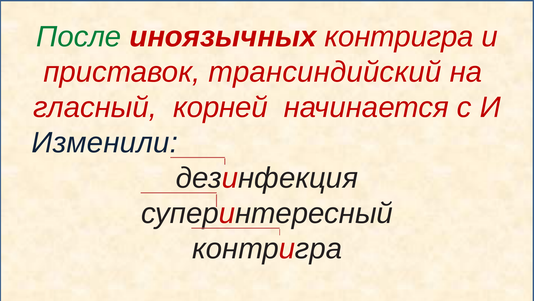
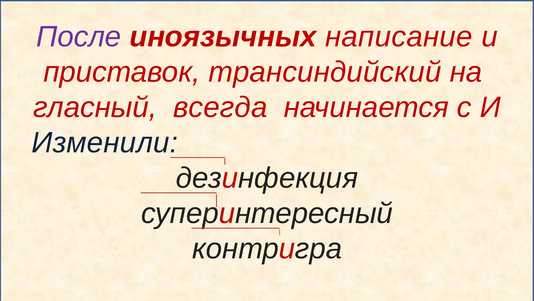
После colour: green -> purple (79, 37)
иноязычных контригра: контригра -> написание (399, 37)
корней: корней -> всегда (220, 107)
